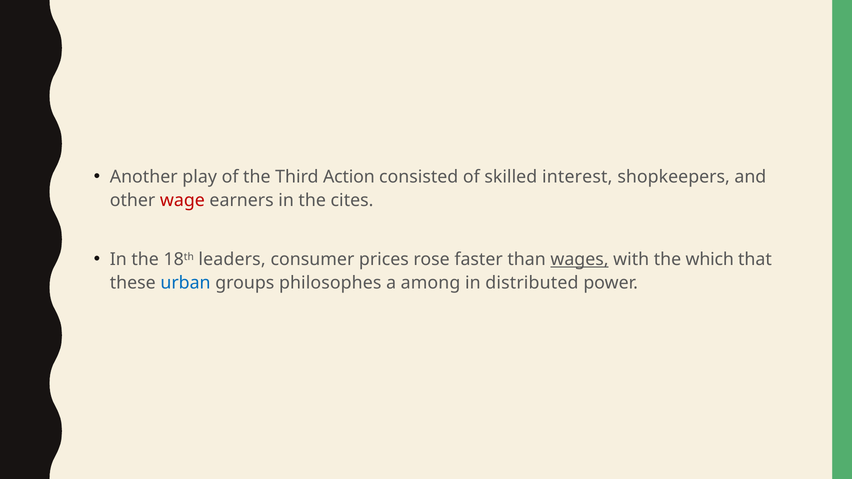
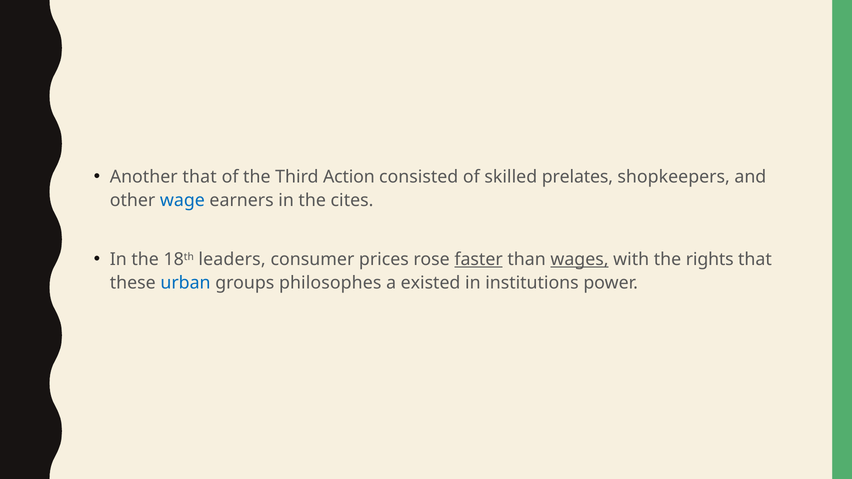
Another play: play -> that (200, 177)
interest: interest -> prelates (577, 177)
wage colour: red -> blue (182, 200)
faster underline: none -> present (479, 260)
which: which -> rights (710, 260)
among: among -> existed (431, 283)
distributed: distributed -> institutions (532, 283)
